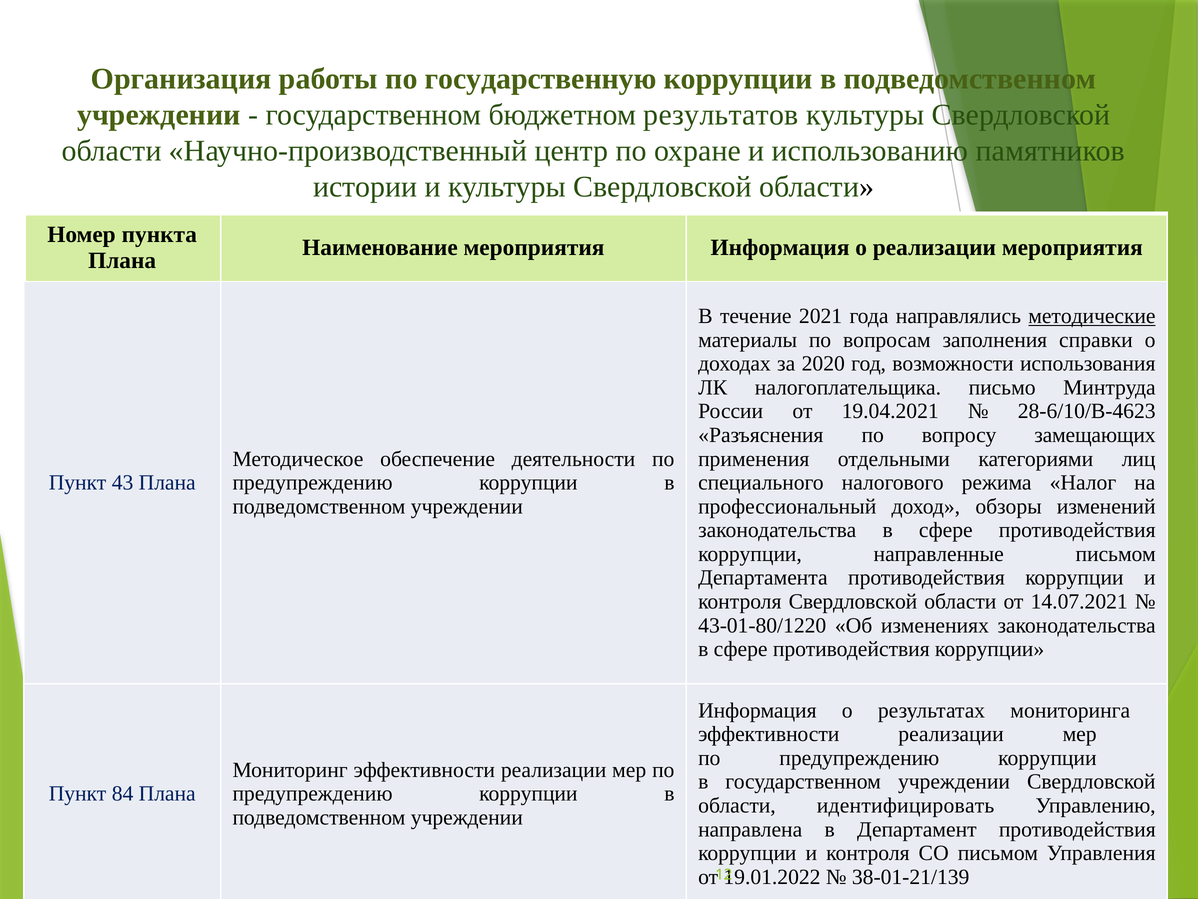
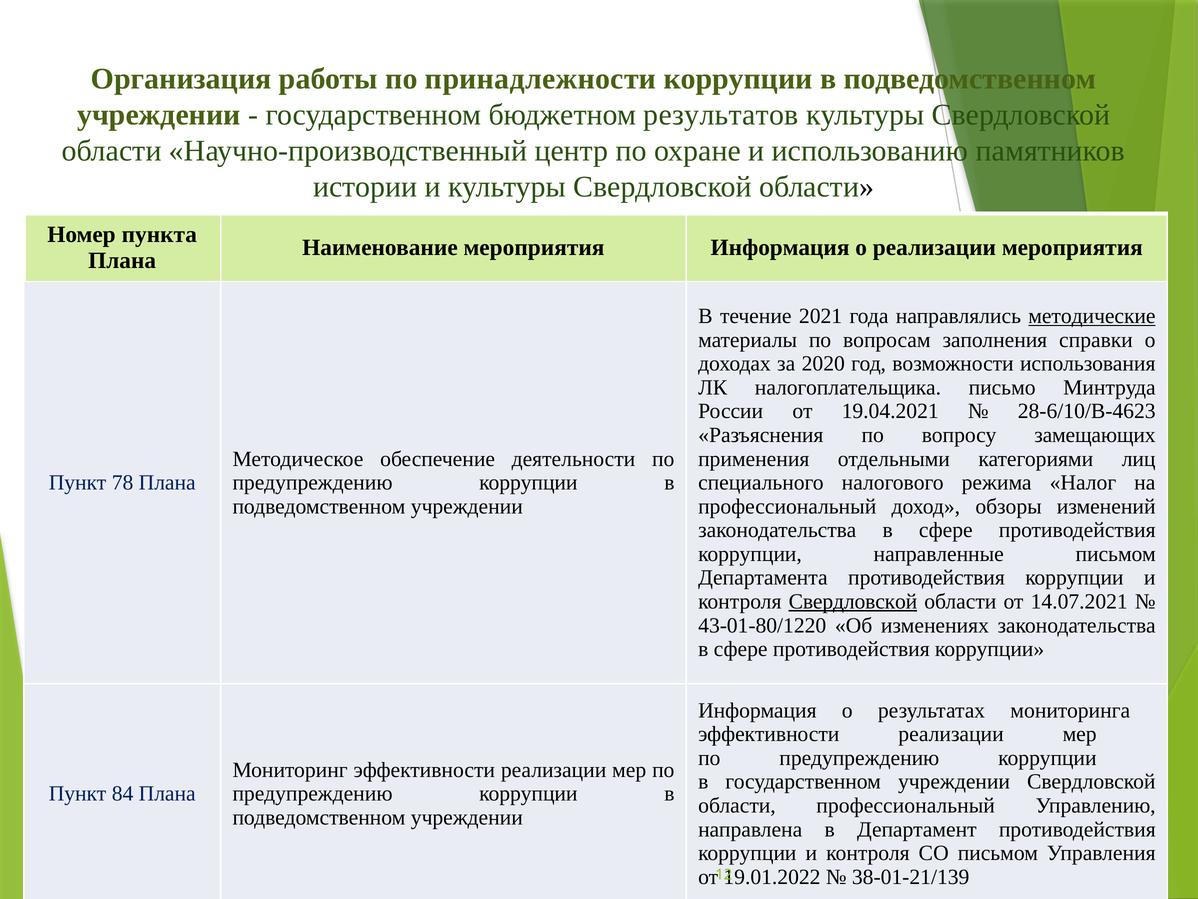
государственную: государственную -> принадлежности (541, 79)
43: 43 -> 78 (123, 482)
Свердловской underline: none -> present (853, 601)
области идентифицировать: идентифицировать -> профессиональный (906, 805)
